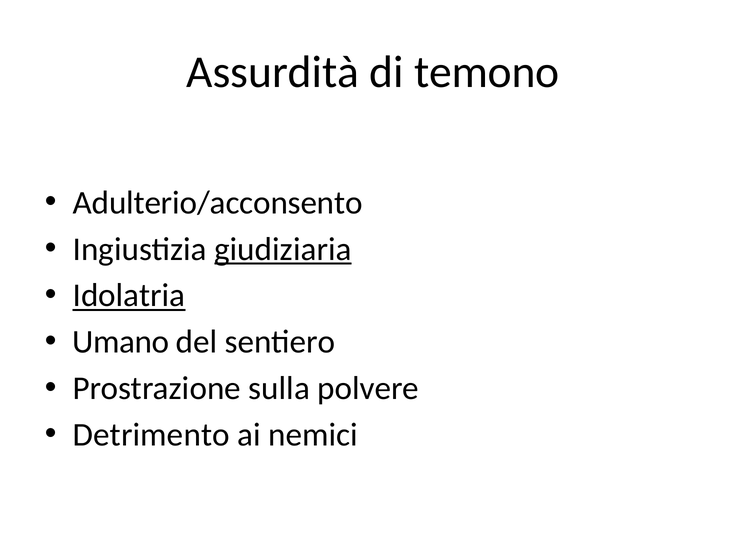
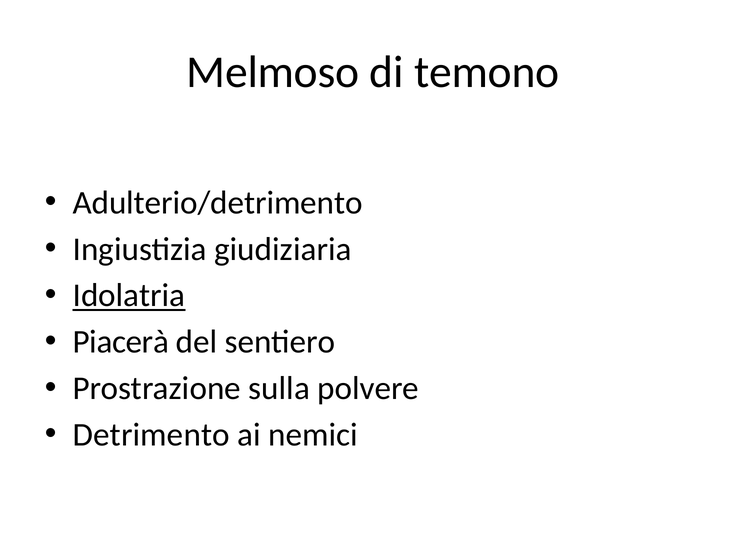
Assurdità: Assurdità -> Melmoso (273, 72)
Adulterio/acconsento: Adulterio/acconsento -> Adulterio/detrimento (218, 203)
giudiziaria underline: present -> none (283, 249)
Umano: Umano -> Piacerà (121, 342)
